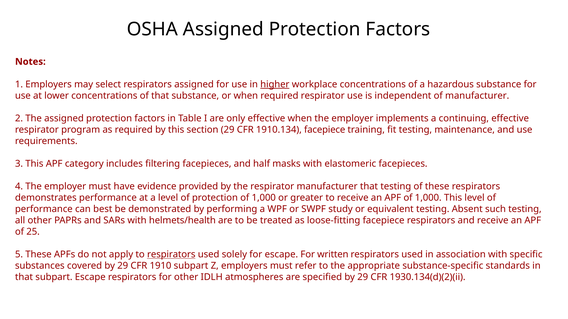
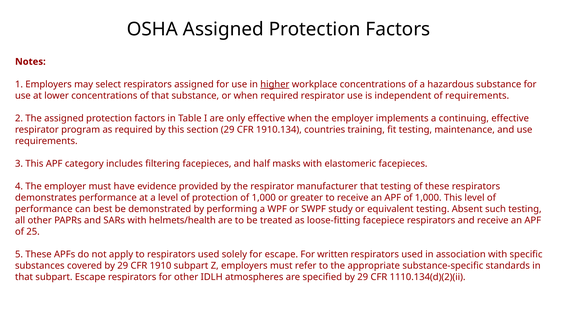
of manufacturer: manufacturer -> requirements (477, 96)
1910.134 facepiece: facepiece -> countries (325, 130)
respirators underline: present -> none (171, 255)
1930.134(d)(2)(ii: 1930.134(d)(2)(ii -> 1110.134(d)(2)(ii (428, 277)
